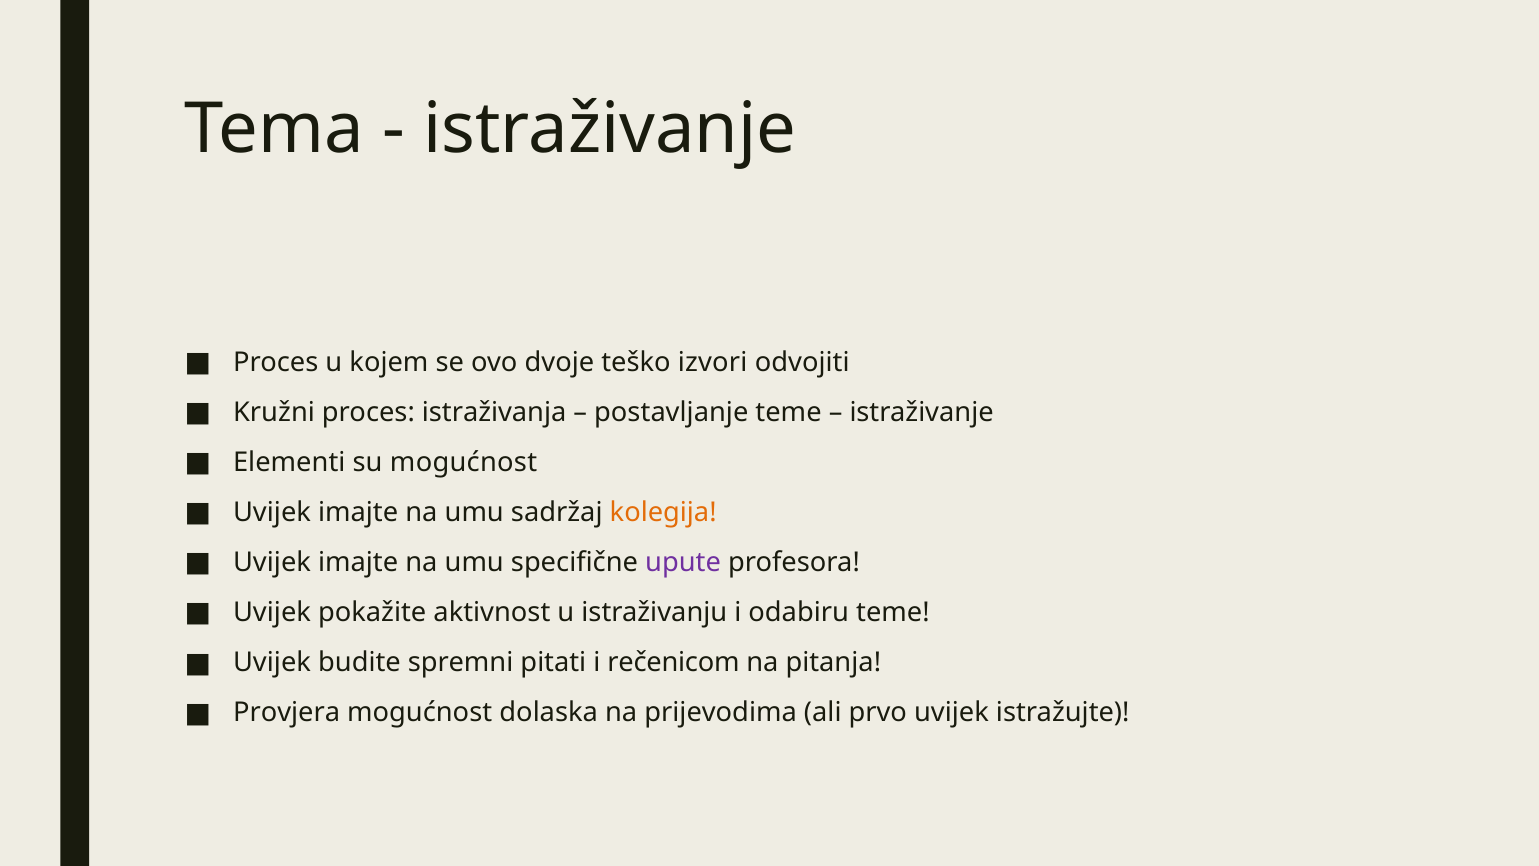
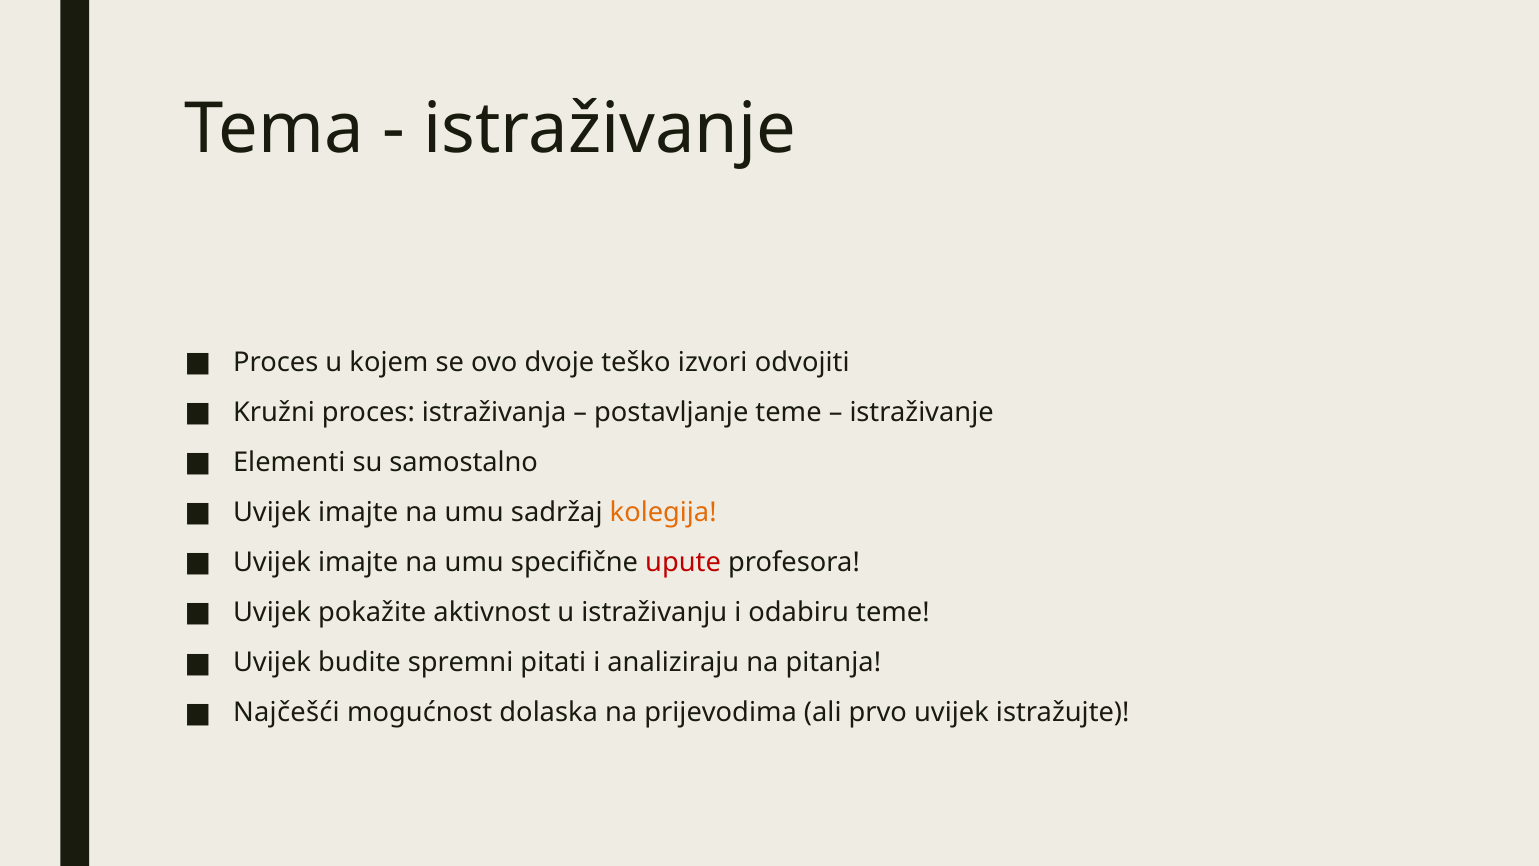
su mogućnost: mogućnost -> samostalno (464, 462)
upute colour: purple -> red (683, 562)
rečenicom: rečenicom -> analiziraju (673, 662)
Provjera: Provjera -> Najčešći (286, 712)
